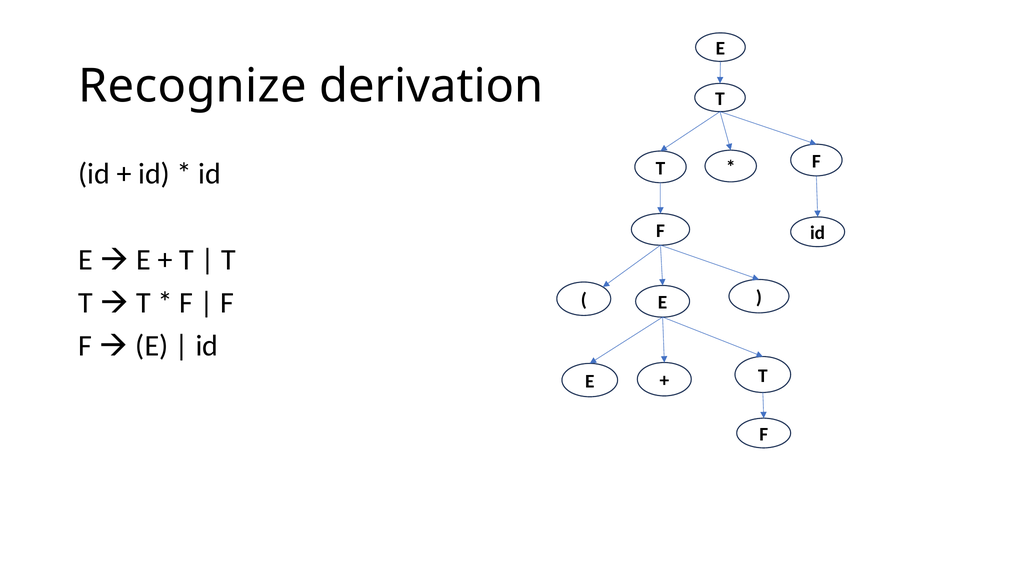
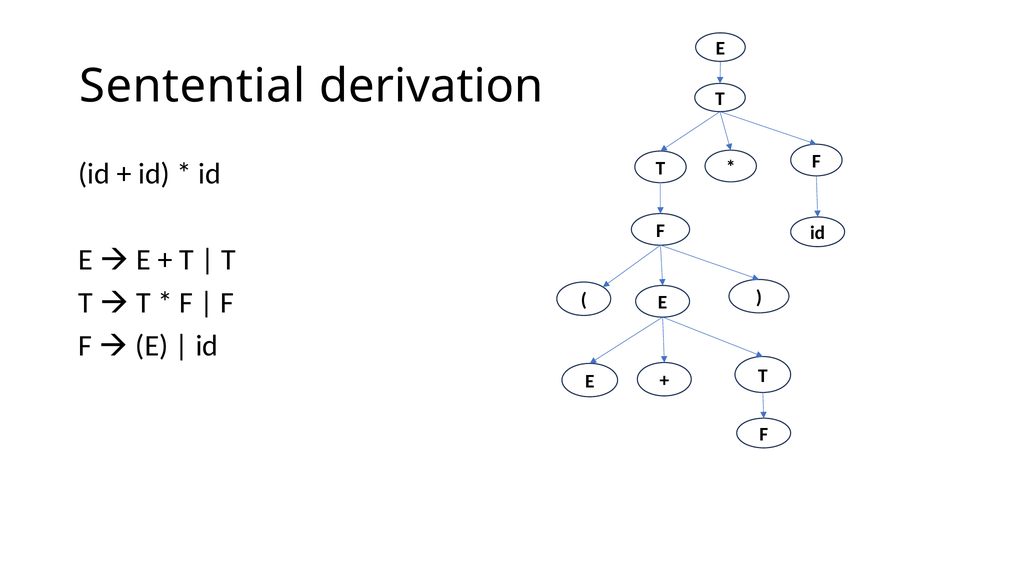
Recognize: Recognize -> Sentential (192, 86)
